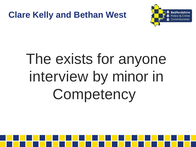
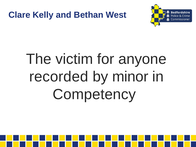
exists: exists -> victim (74, 59)
interview: interview -> recorded (59, 77)
